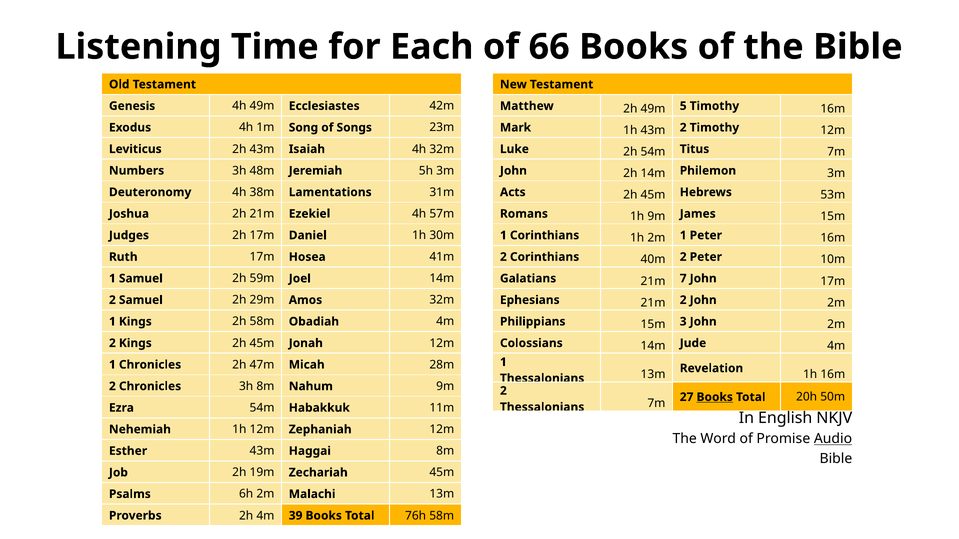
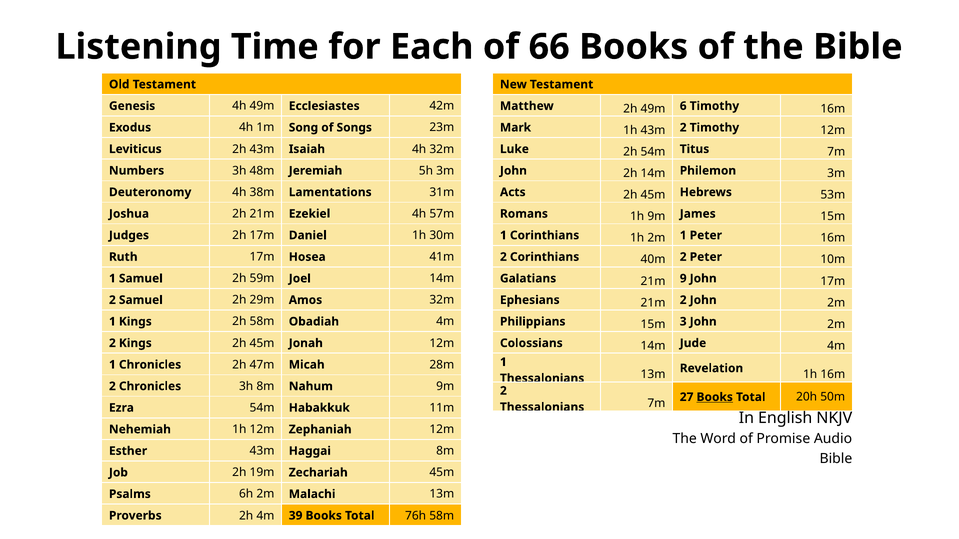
5: 5 -> 6 (683, 106)
7: 7 -> 9 (683, 279)
Audio underline: present -> none (833, 439)
